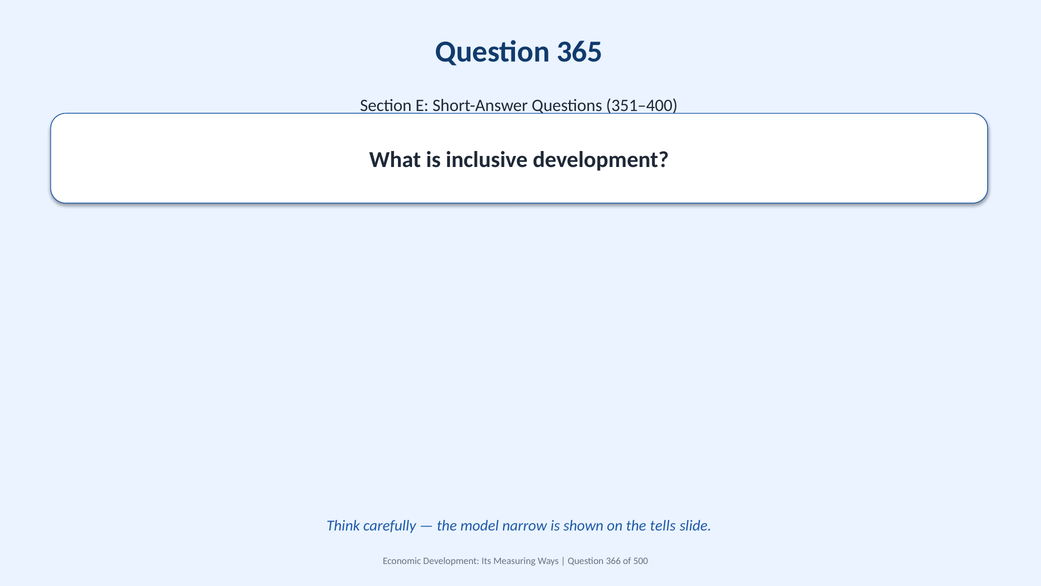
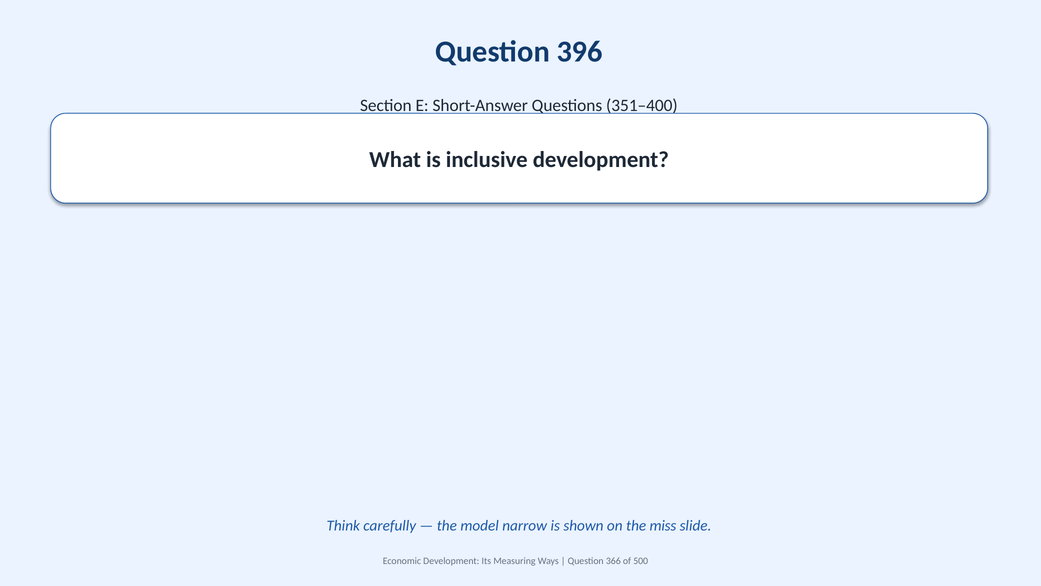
365: 365 -> 396 (580, 51)
tells: tells -> miss (663, 525)
